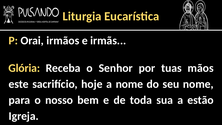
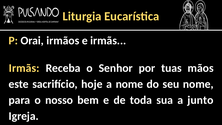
Glória: Glória -> Irmãs (24, 68)
estão: estão -> junto (200, 100)
